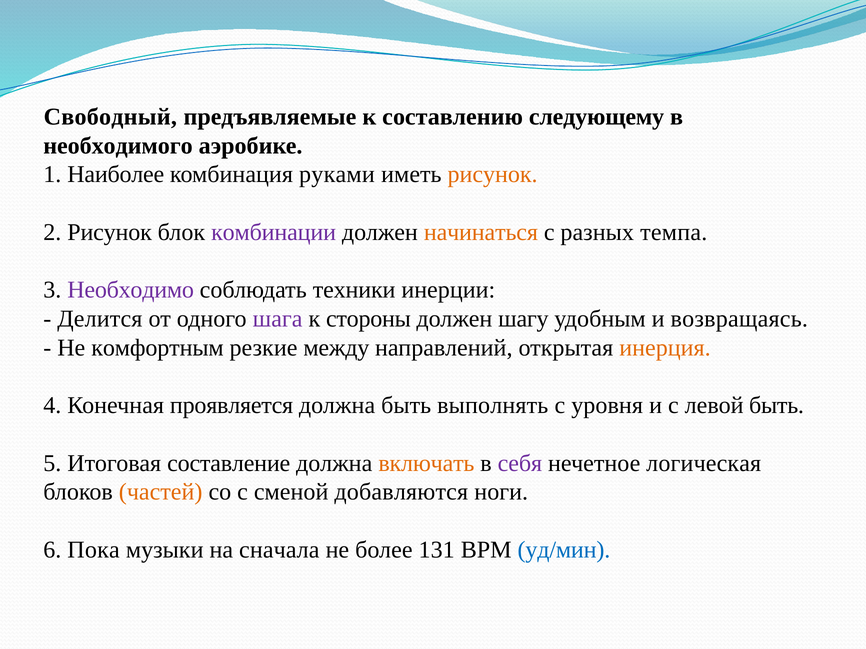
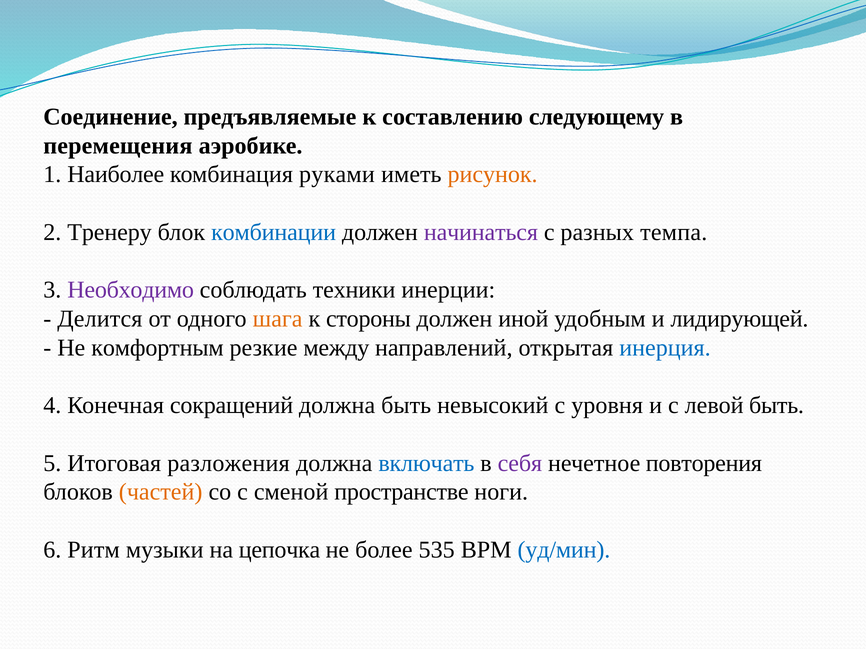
Свободный: Свободный -> Соединение (110, 117)
необходимого: необходимого -> перемещения (118, 146)
2 Рисунок: Рисунок -> Тренеру (110, 232)
комбинации colour: purple -> blue (274, 232)
начинаться colour: orange -> purple (481, 232)
шага colour: purple -> orange (278, 319)
шагу: шагу -> иной (523, 319)
возвращаясь: возвращаясь -> лидирующей (740, 319)
инерция colour: orange -> blue (665, 348)
проявляется: проявляется -> сокращений (232, 406)
выполнять: выполнять -> невысокий (493, 406)
составление: составление -> разложения (229, 463)
включать colour: orange -> blue (426, 463)
логическая: логическая -> повторения (704, 463)
добавляются: добавляются -> пространстве (401, 492)
Пока: Пока -> Ритм (94, 550)
сначала: сначала -> цепочка (279, 550)
131: 131 -> 535 (437, 550)
